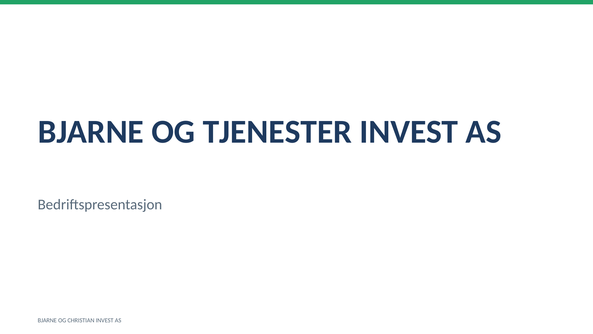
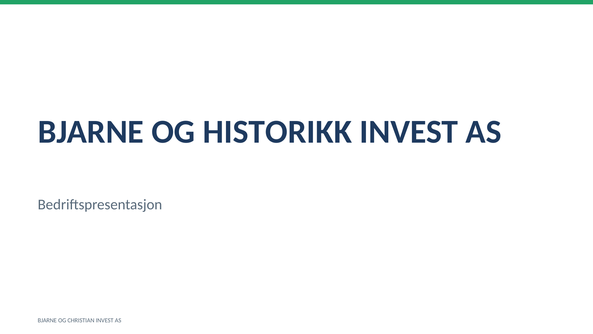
TJENESTER: TJENESTER -> HISTORIKK (277, 132)
